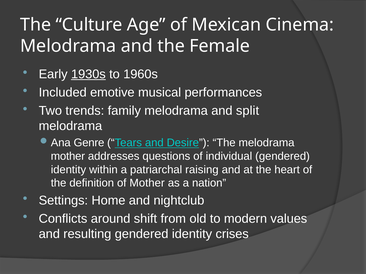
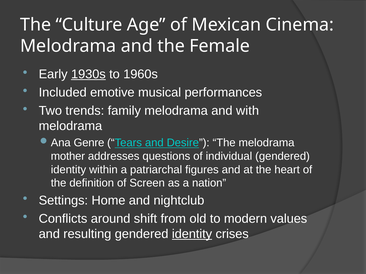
split: split -> with (248, 111)
raising: raising -> figures (202, 170)
of Mother: Mother -> Screen (147, 183)
identity underline: none -> present (192, 234)
